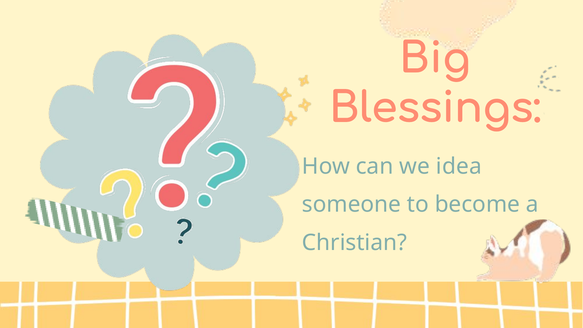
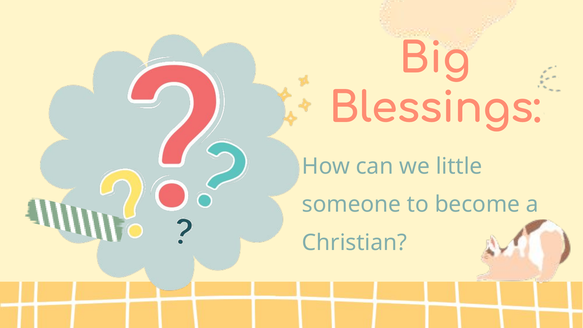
idea: idea -> little (459, 166)
